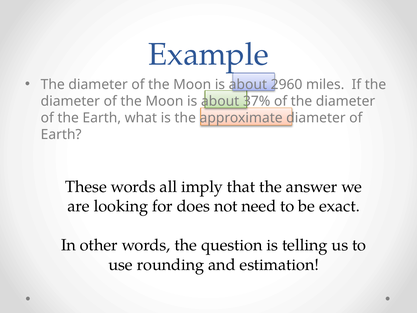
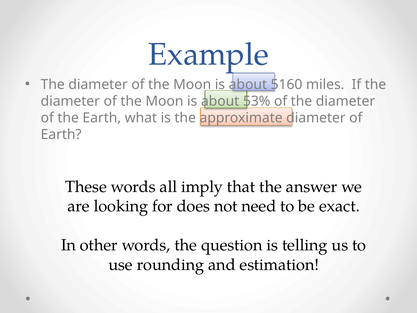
2960: 2960 -> 5160 (287, 84)
37%: 37% -> 53% (257, 101)
